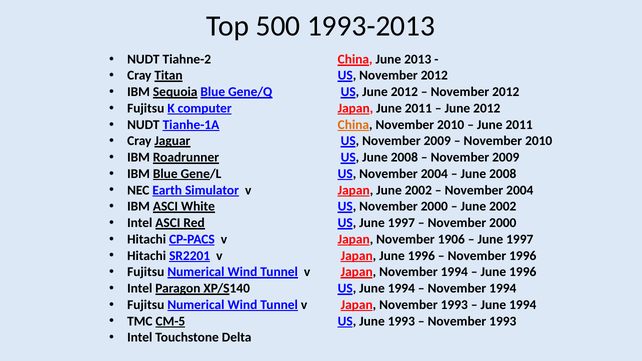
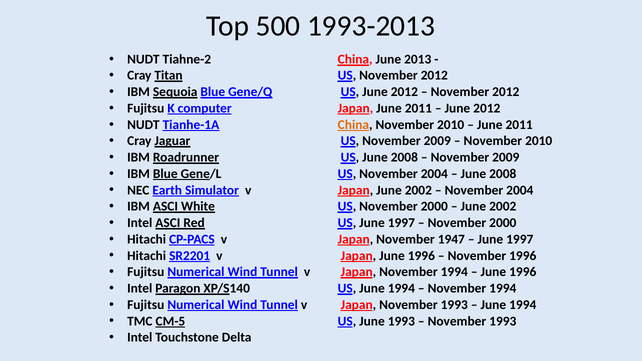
1906: 1906 -> 1947 (451, 239)
